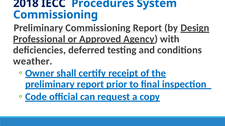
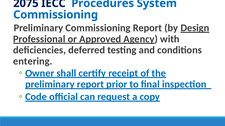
2018: 2018 -> 2075 (26, 3)
weather: weather -> entering (33, 61)
